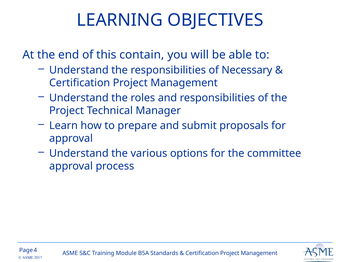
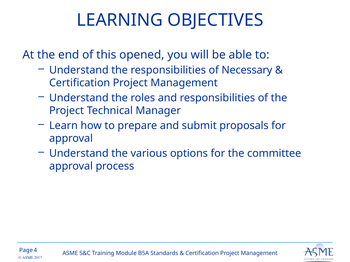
contain: contain -> opened (142, 55)
